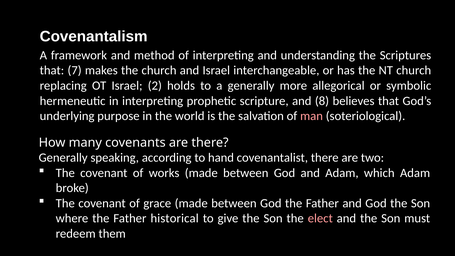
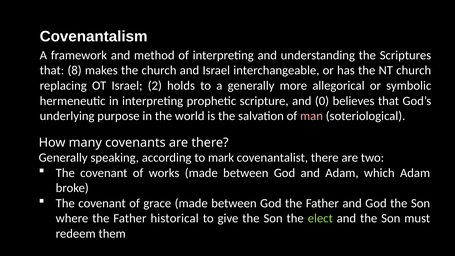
7: 7 -> 8 (75, 70)
8: 8 -> 0 (322, 101)
hand: hand -> mark (221, 158)
elect colour: pink -> light green (320, 218)
